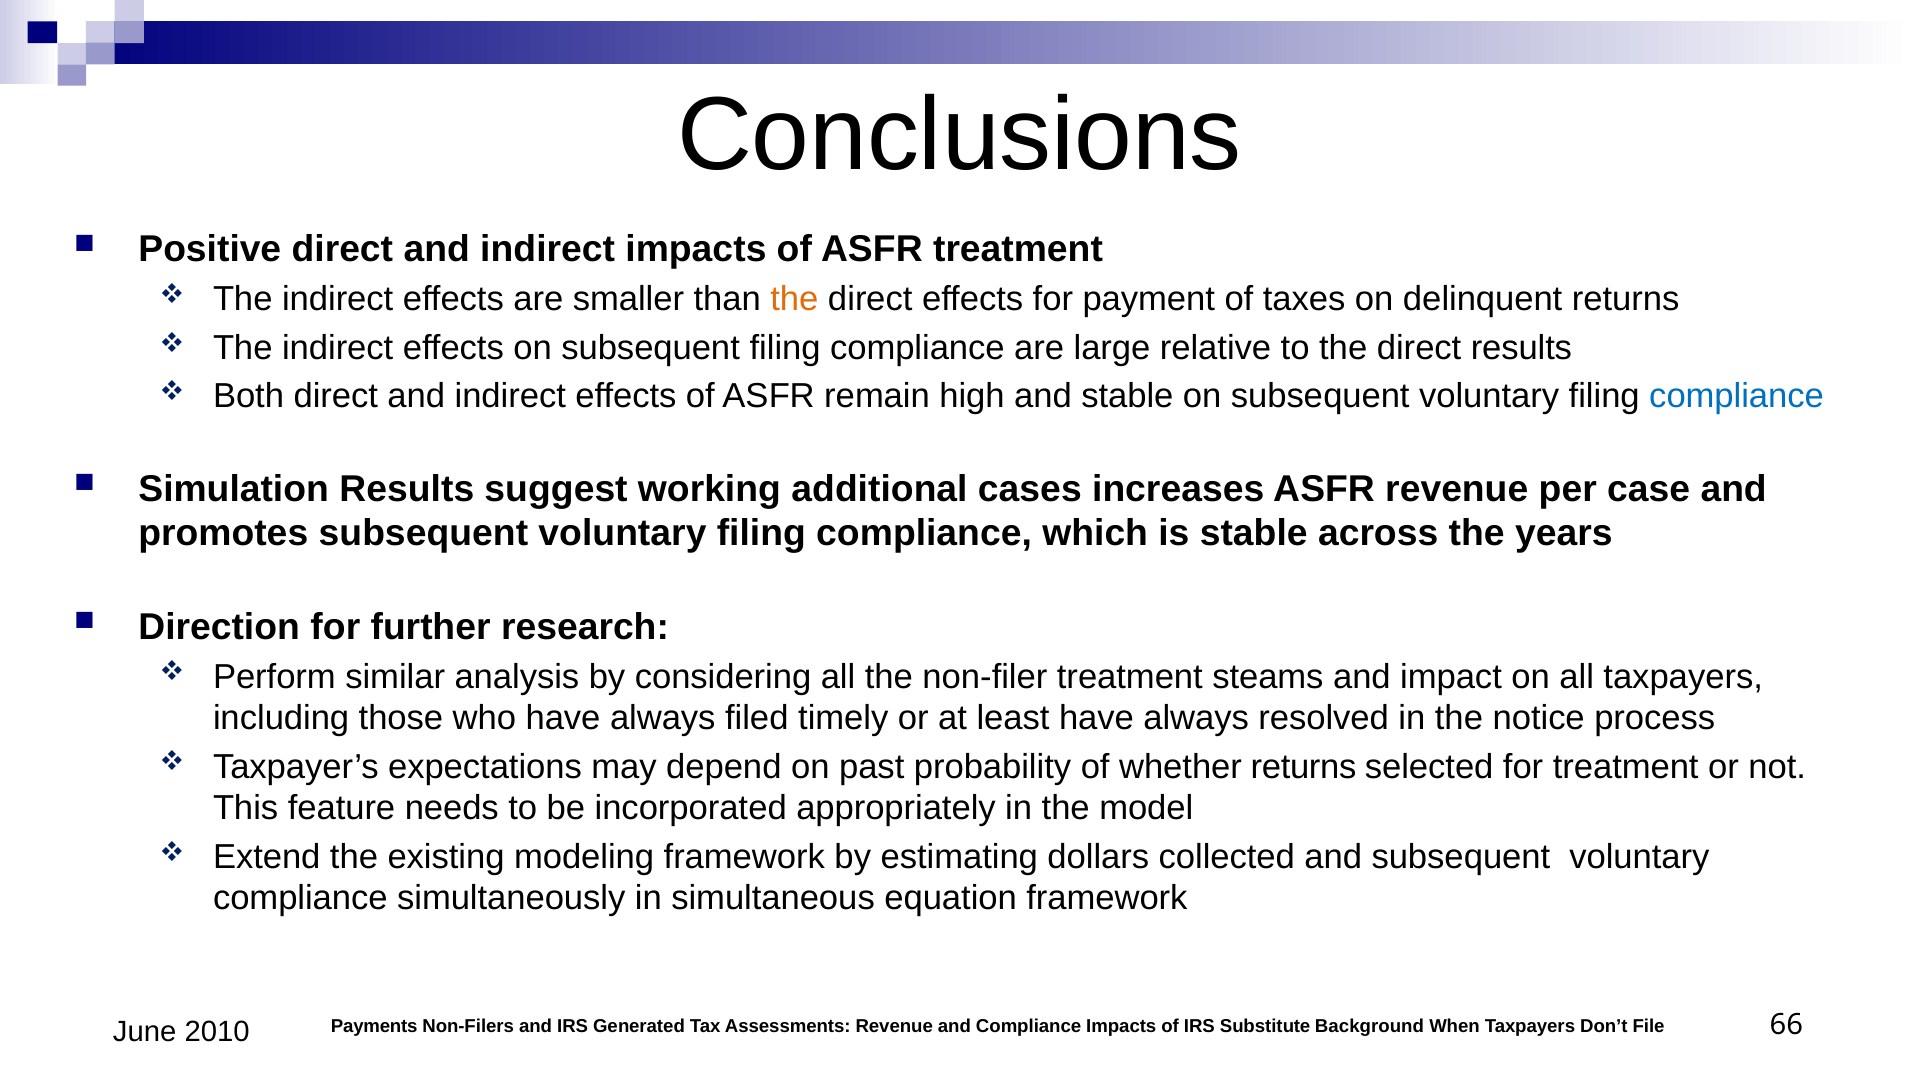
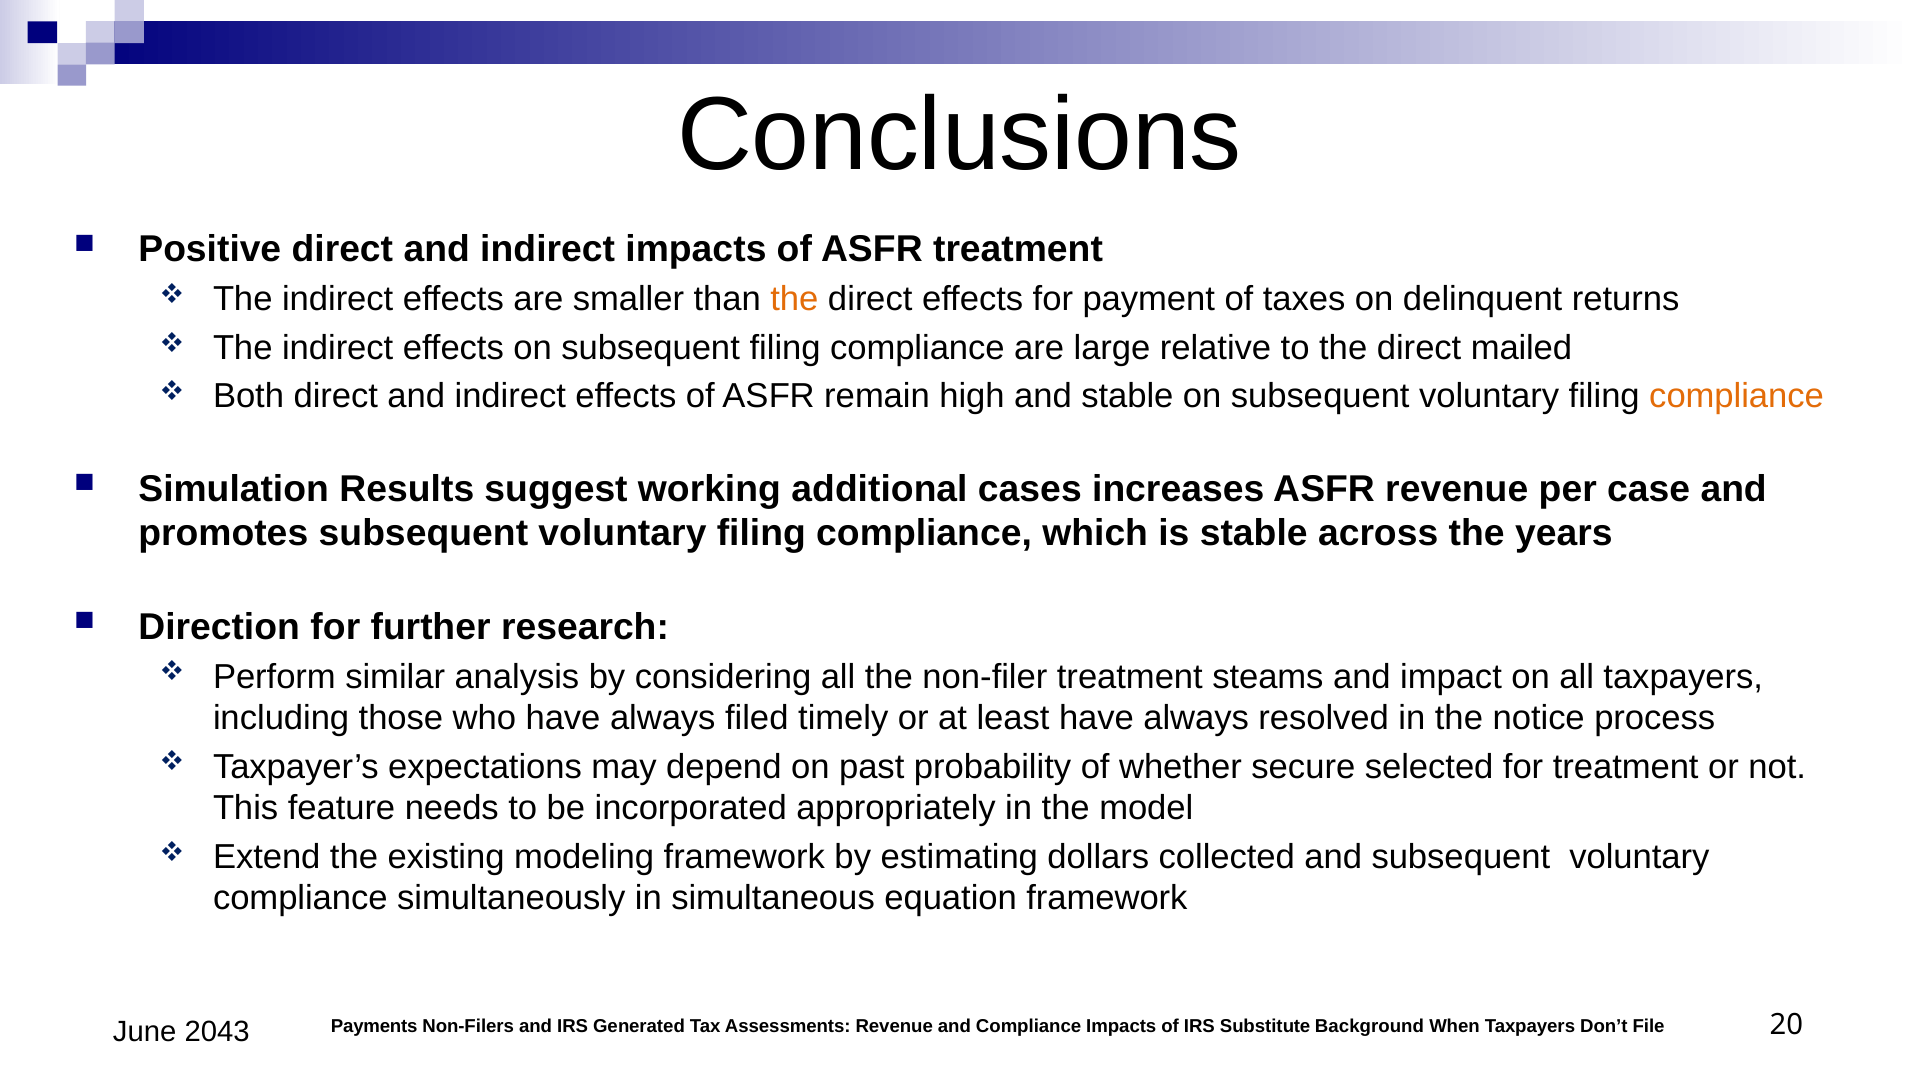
direct results: results -> mailed (1521, 348)
compliance colour: blue -> orange (1737, 396)
whether returns: returns -> secure (1303, 767)
66: 66 -> 20 (1786, 1025)
2010: 2010 -> 2043 (217, 1032)
